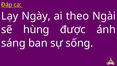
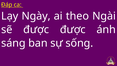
sẽ hùng: hùng -> được (36, 29)
